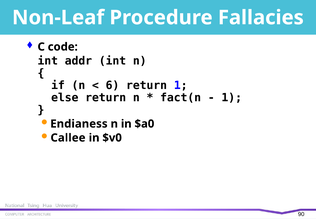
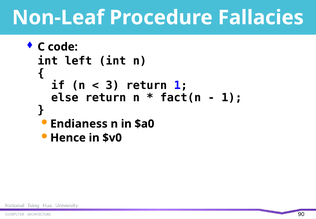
addr: addr -> left (78, 61)
6: 6 -> 3 (112, 85)
Callee: Callee -> Hence (68, 138)
